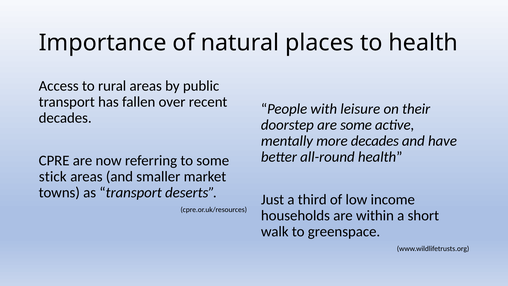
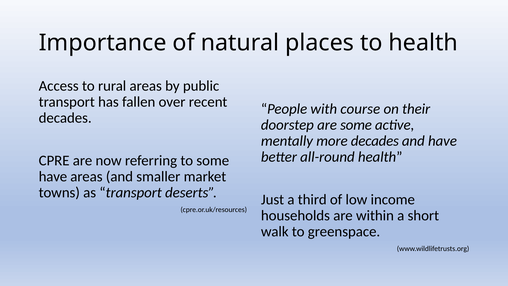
leisure: leisure -> course (360, 109)
stick: stick -> have (53, 176)
